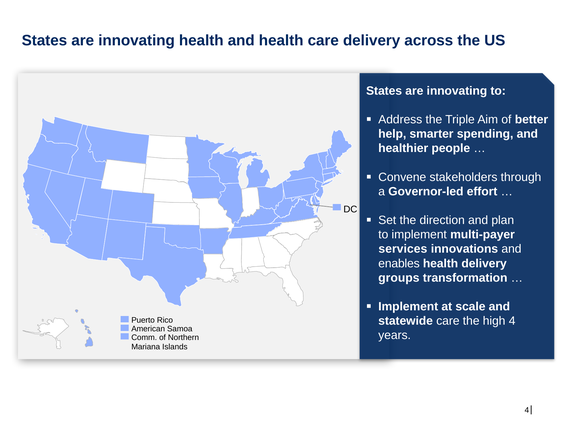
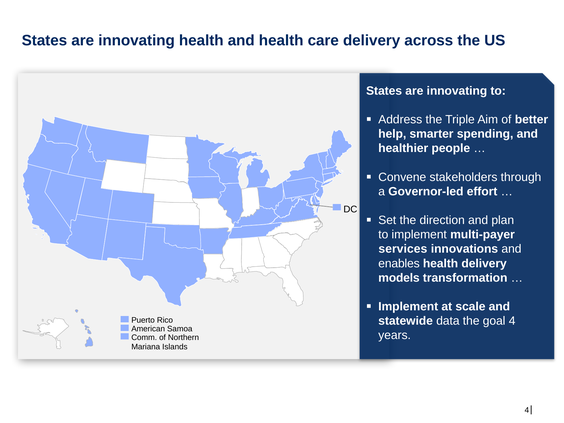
groups: groups -> models (399, 278)
statewide care: care -> data (448, 321)
high: high -> goal (494, 321)
